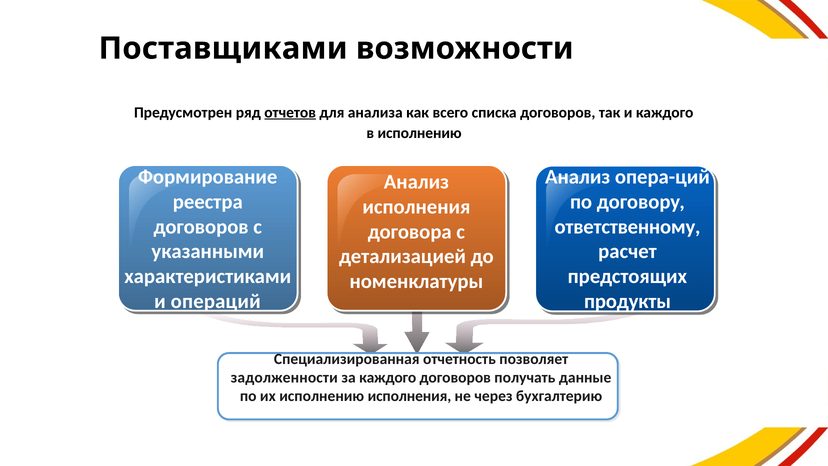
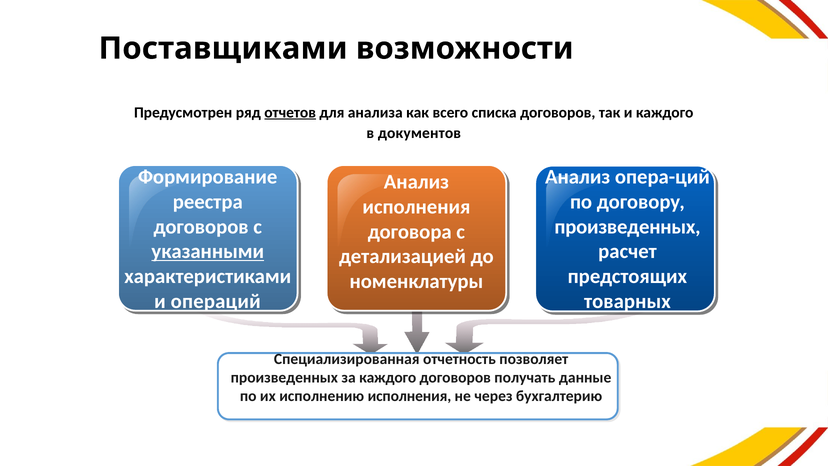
в исполнению: исполнению -> документов (419, 133)
ответственному: ответственному -> произведенных (627, 227)
указанными underline: none -> present (208, 252)
продукты: продукты -> товарных (627, 301)
задолженности: задолженности -> произведенных (284, 377)
